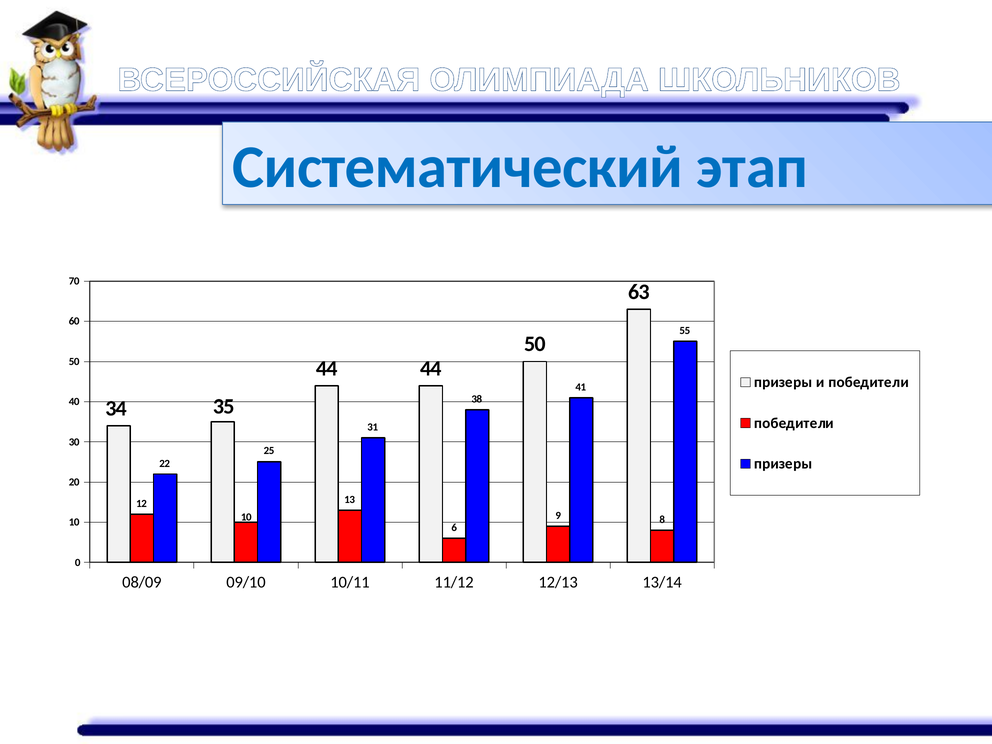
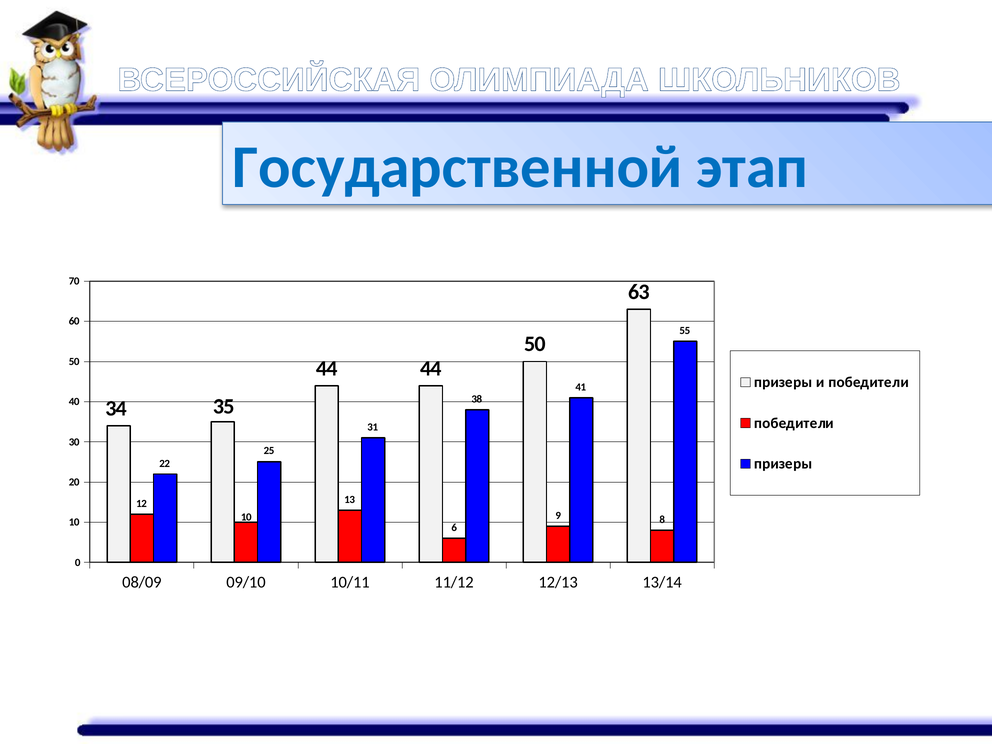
Систематический: Систематический -> Государственной (457, 167)
